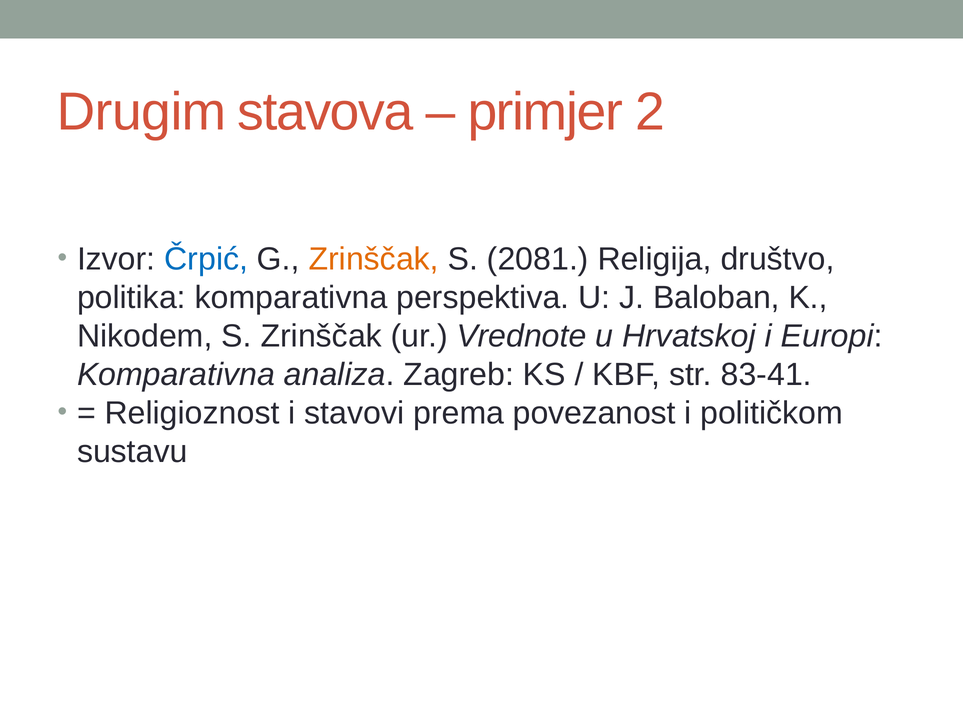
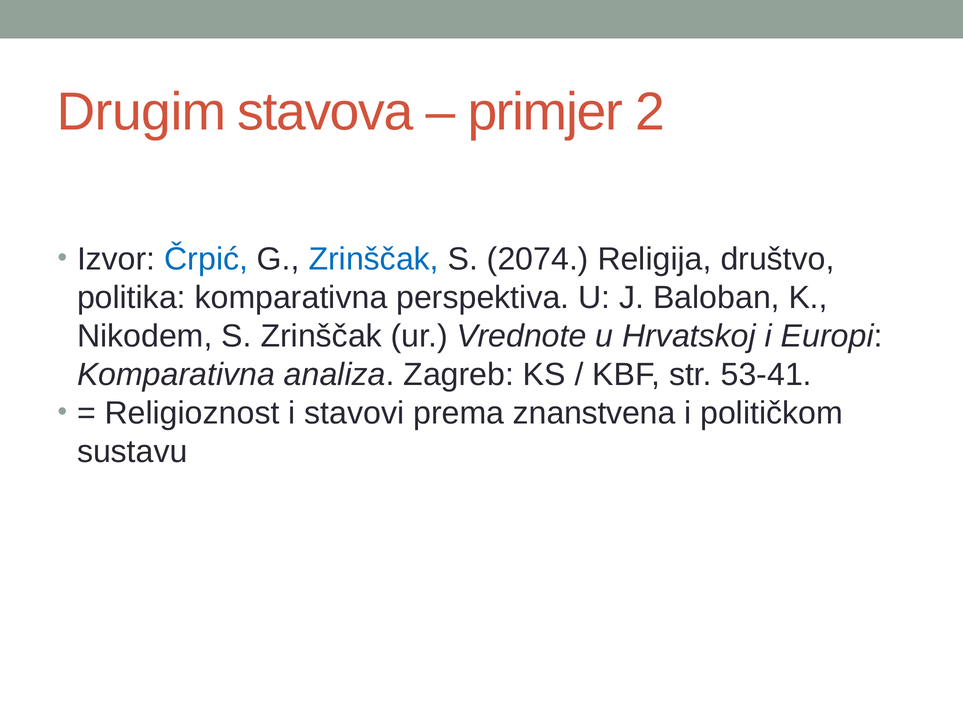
Zrinščak colour: orange -> blue (374, 259)
2081: 2081 -> 2074 (538, 259)
83-41: 83-41 -> 53-41 (766, 375)
povezanost: povezanost -> znanstvena (594, 413)
